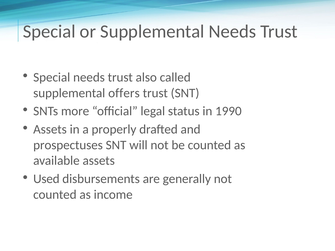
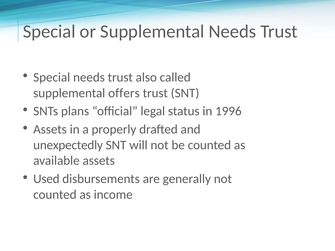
more: more -> plans (75, 111)
1990: 1990 -> 1996 (228, 111)
prospectuses: prospectuses -> unexpectedly (68, 145)
